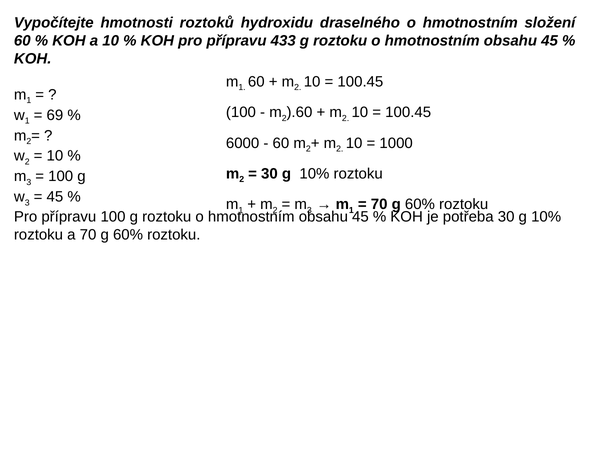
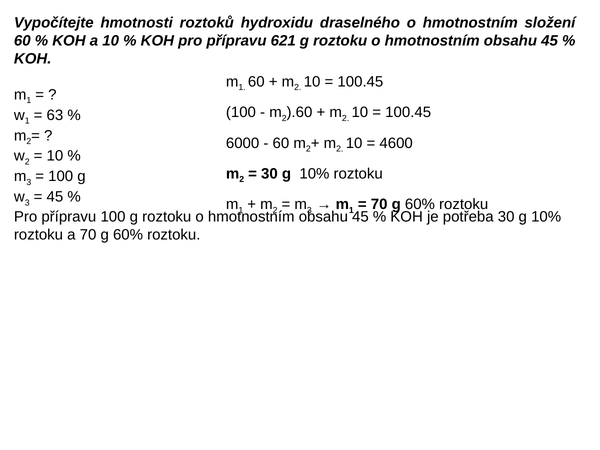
433: 433 -> 621 (283, 41)
69: 69 -> 63 (55, 115)
1000: 1000 -> 4600 (396, 143)
